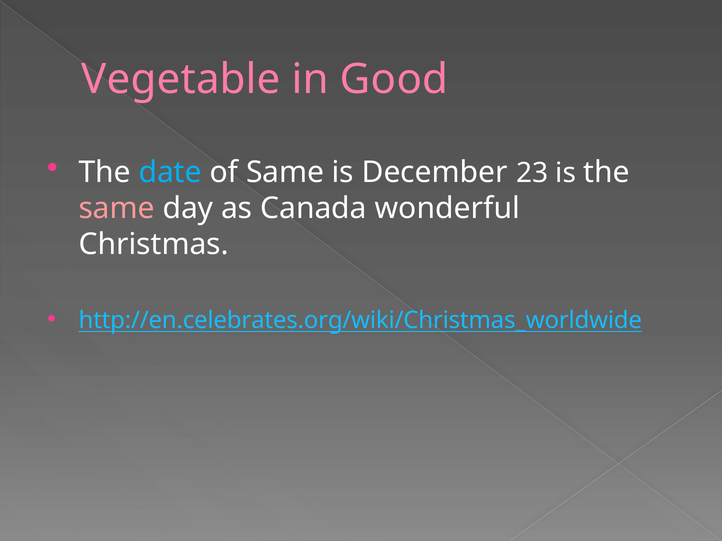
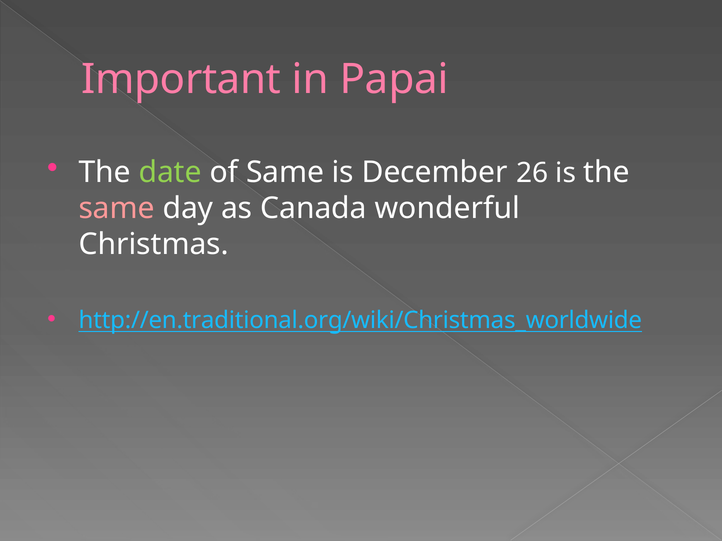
Vegetable: Vegetable -> Important (181, 79)
Good: Good -> Papai (394, 79)
date colour: light blue -> light green (170, 172)
23: 23 -> 26 (532, 173)
http://en.celebrates.org/wiki/Christmas_worldwide: http://en.celebrates.org/wiki/Christmas_worldwide -> http://en.traditional.org/wiki/Christmas_worldwide (360, 321)
